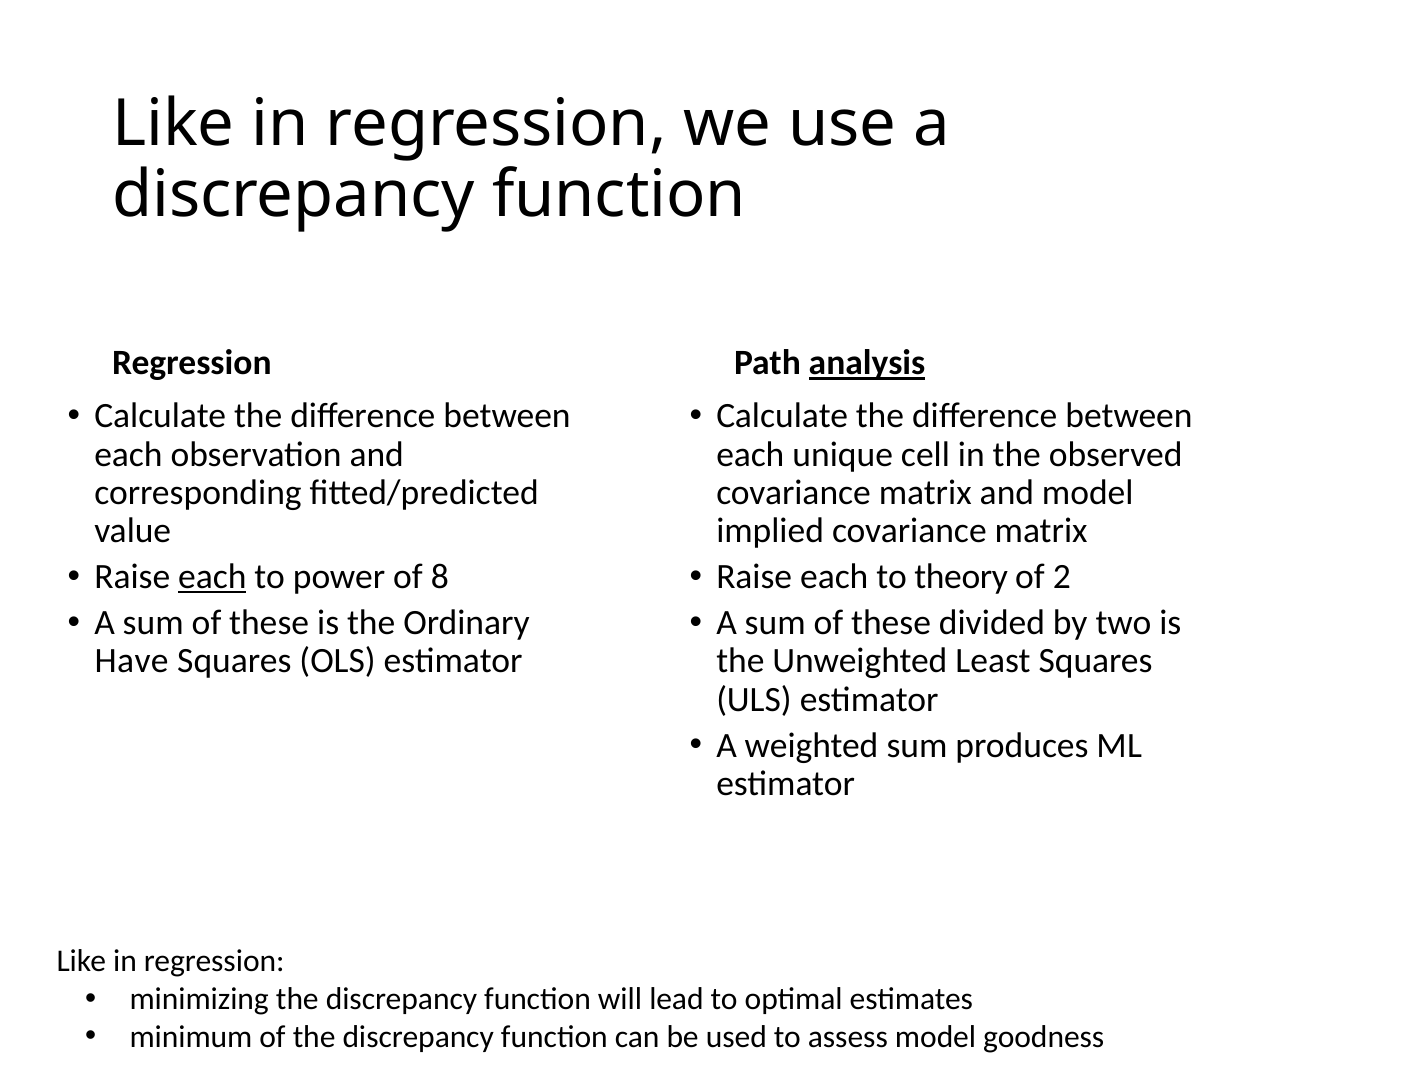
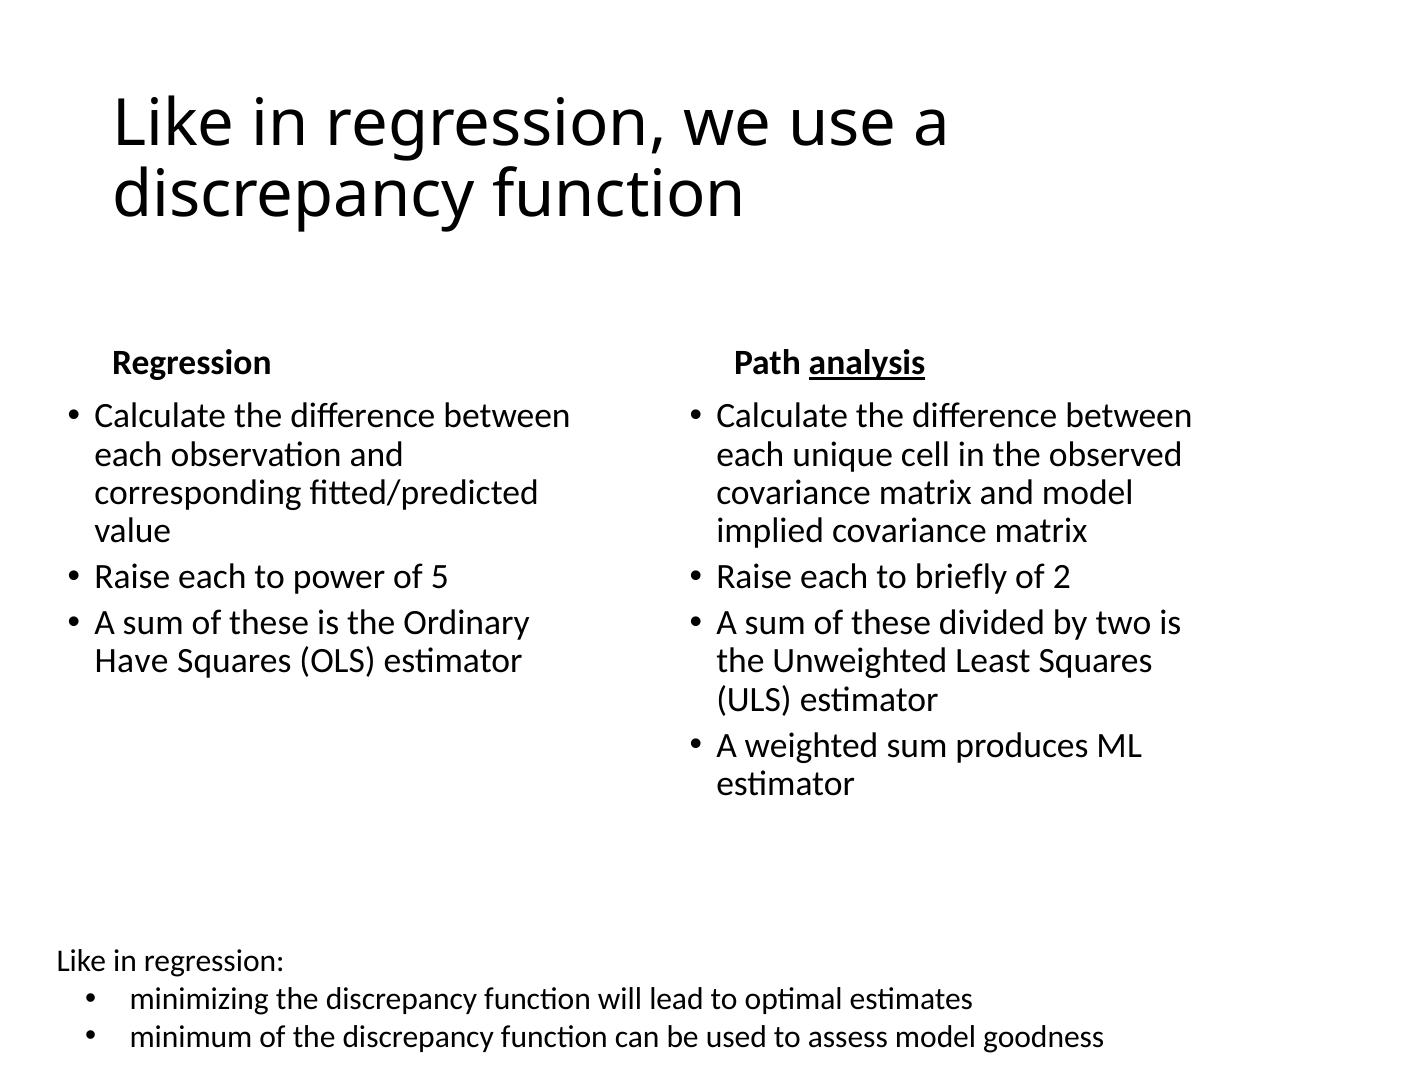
each underline: present -> none (212, 577)
8: 8 -> 5 (440, 577)
theory: theory -> briefly (961, 577)
